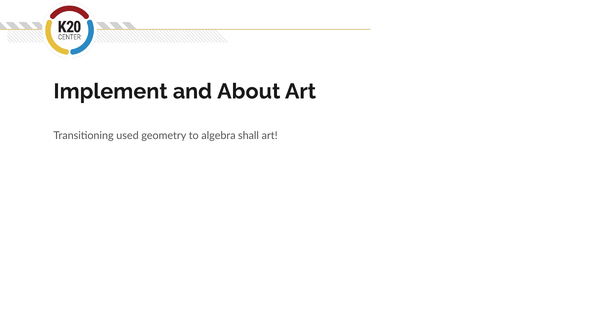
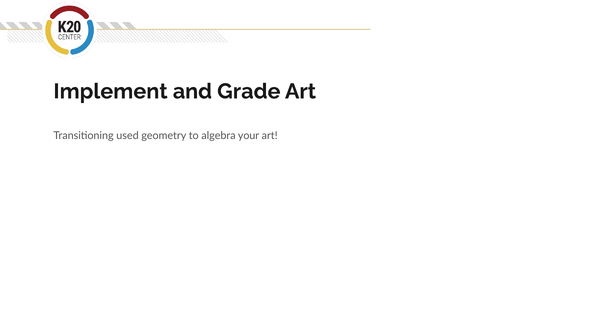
About: About -> Grade (249, 91)
shall: shall -> your (249, 135)
